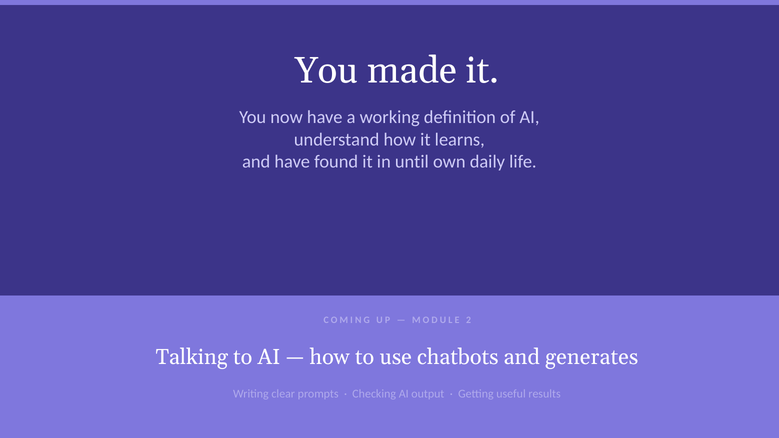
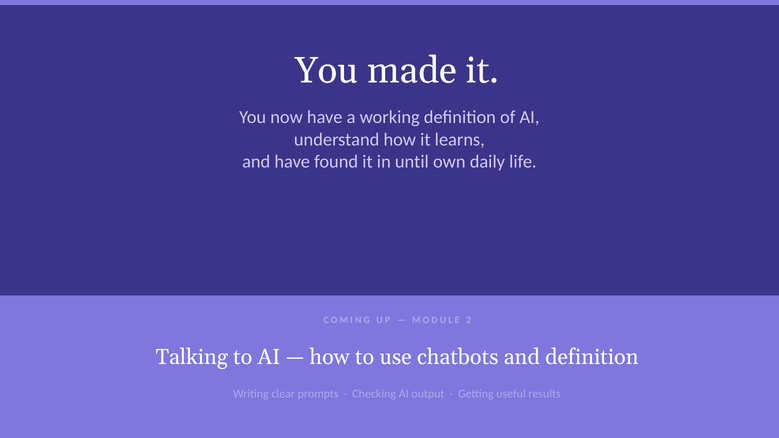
and generates: generates -> definition (592, 357)
